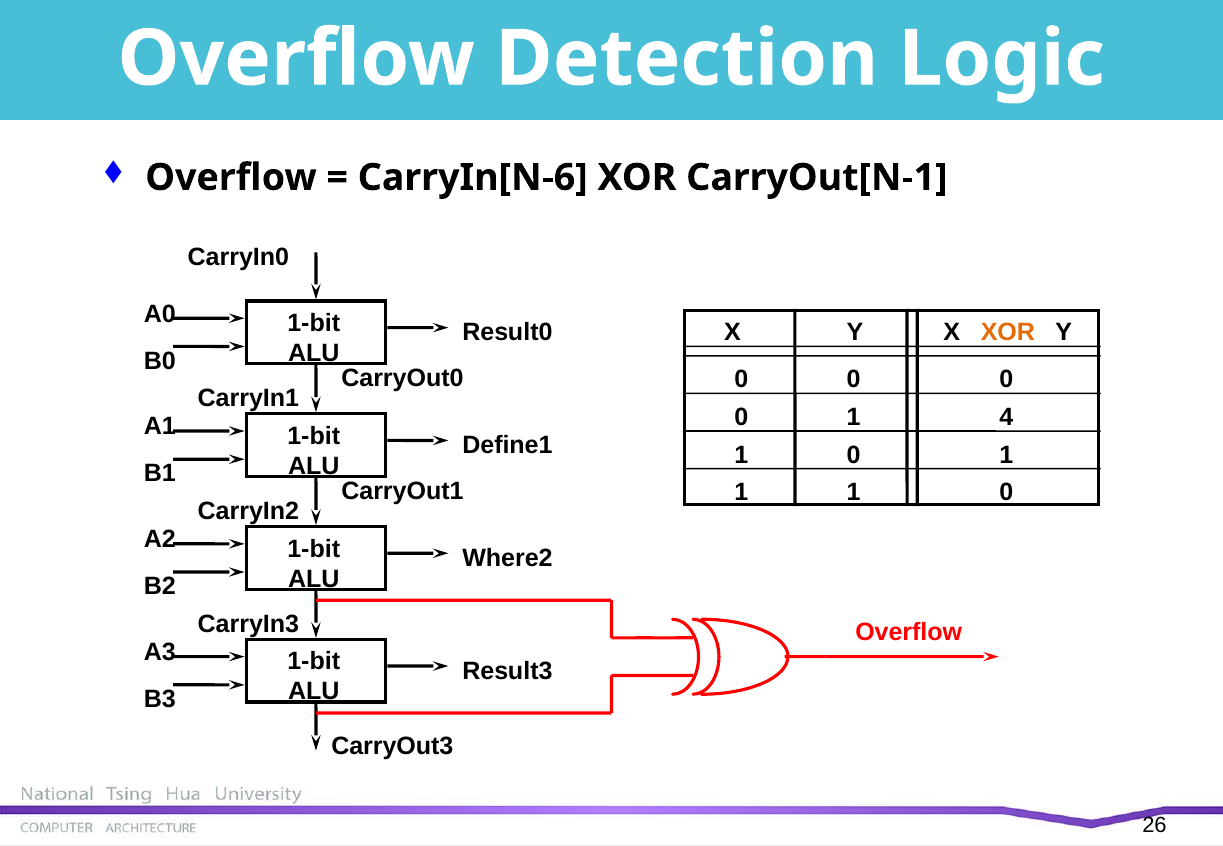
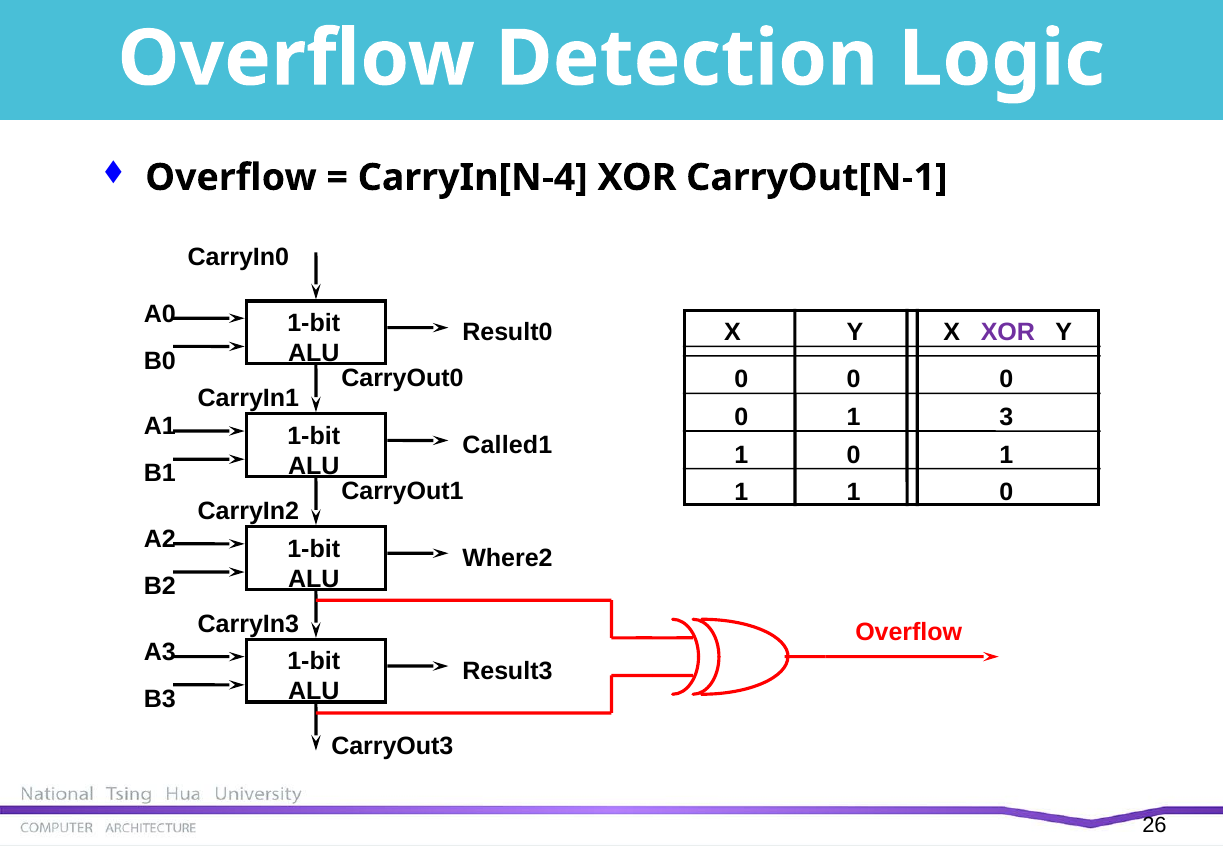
CarryIn[N-6: CarryIn[N-6 -> CarryIn[N-4 (473, 178)
XOR colour: orange -> purple (1008, 333)
4: 4 -> 3 (1006, 418)
Define1: Define1 -> Called1 (507, 446)
